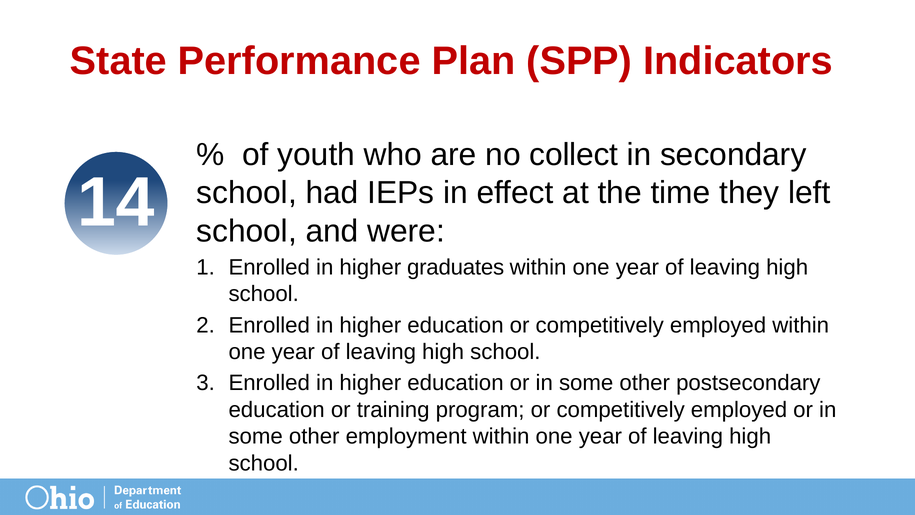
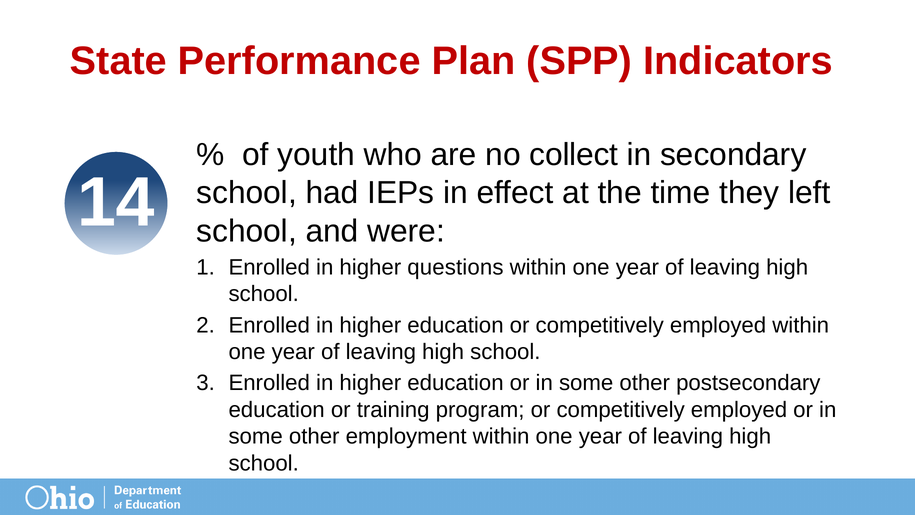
graduates: graduates -> questions (455, 267)
